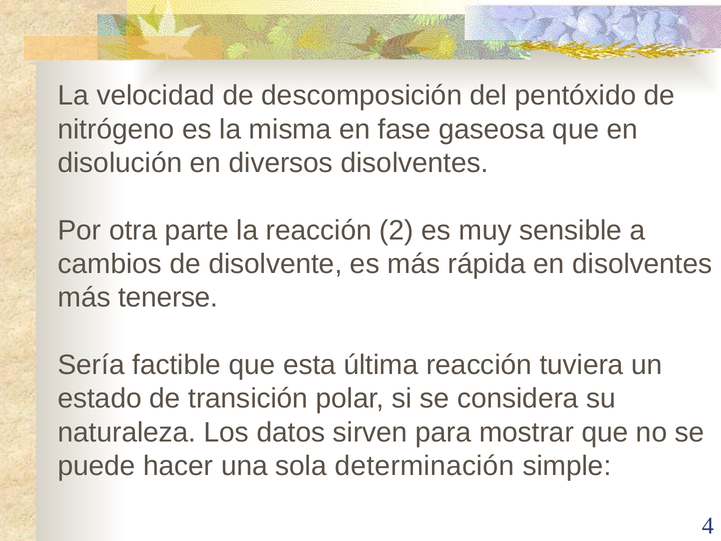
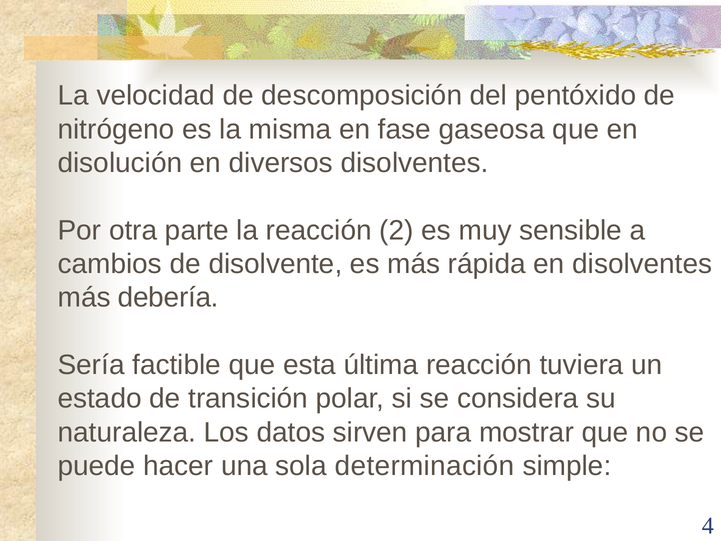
tenerse: tenerse -> debería (168, 298)
